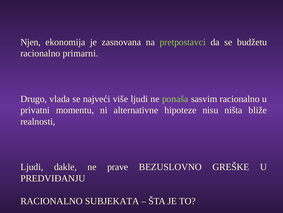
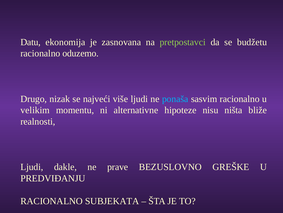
Njen: Njen -> Datu (31, 42)
primarni: primarni -> oduzemo (81, 53)
vlada: vlada -> nizak (60, 99)
ponaša colour: light green -> light blue (175, 99)
privаtni: privаtni -> velikim (35, 110)
